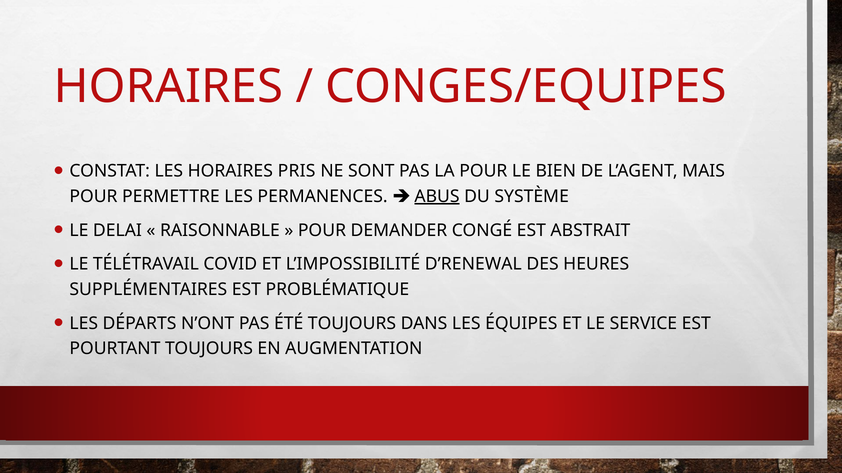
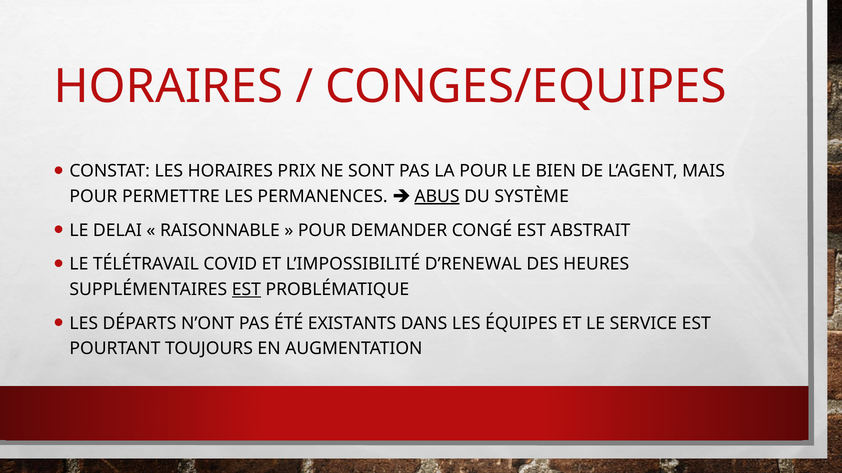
PRIS: PRIS -> PRIX (297, 171)
EST underline: none -> present (246, 290)
ÉTÉ TOUJOURS: TOUJOURS -> EXISTANTS (352, 324)
